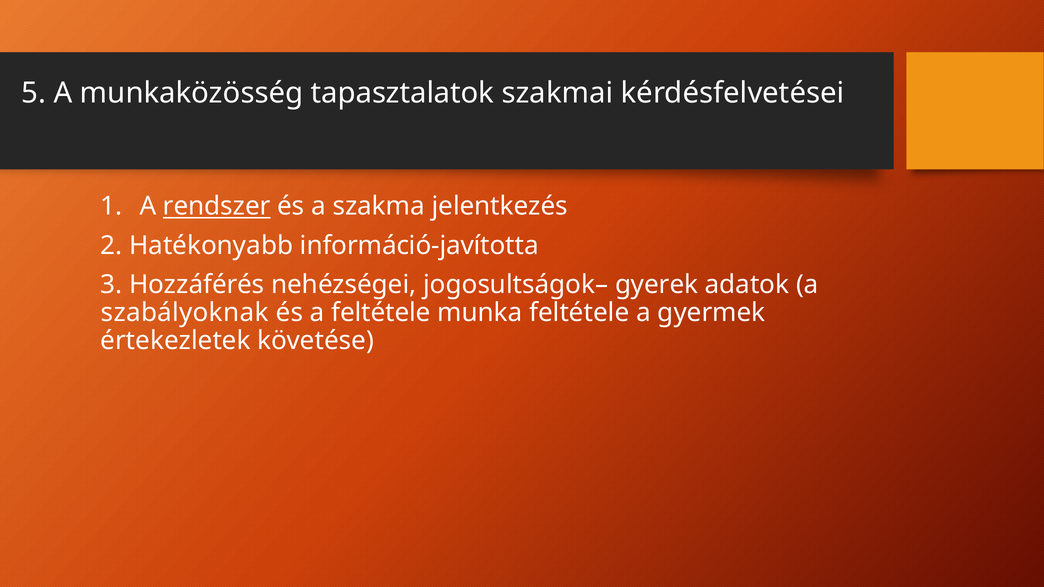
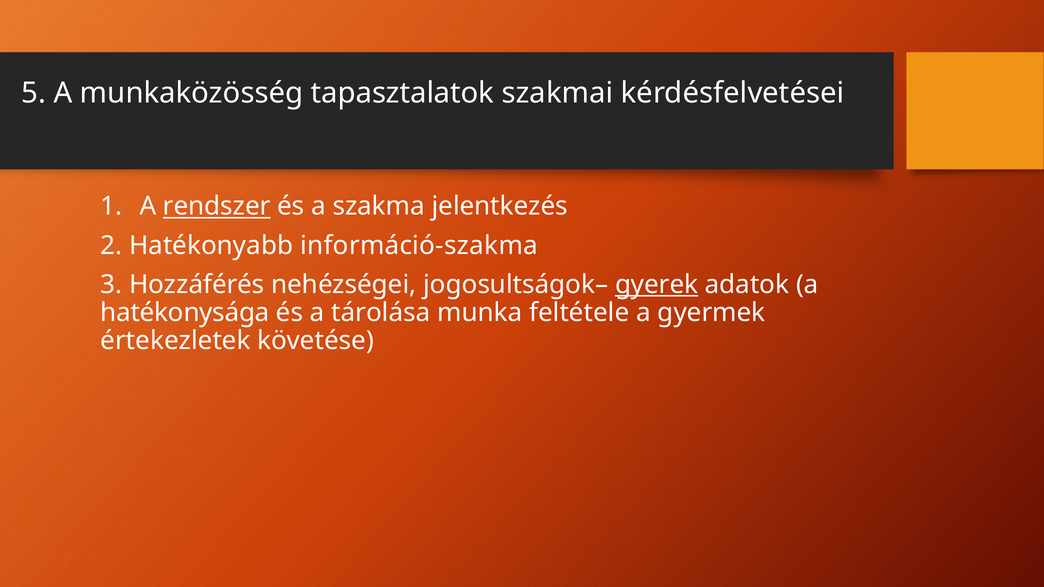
információ-javította: információ-javította -> információ-szakma (419, 246)
gyerek underline: none -> present (657, 285)
szabályoknak: szabályoknak -> hatékonysága (185, 313)
a feltétele: feltétele -> tárolása (381, 313)
